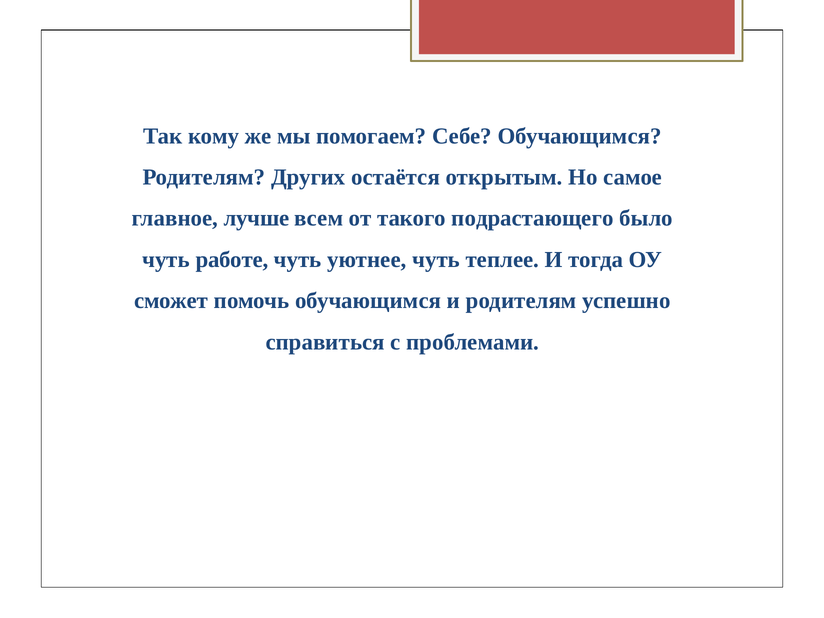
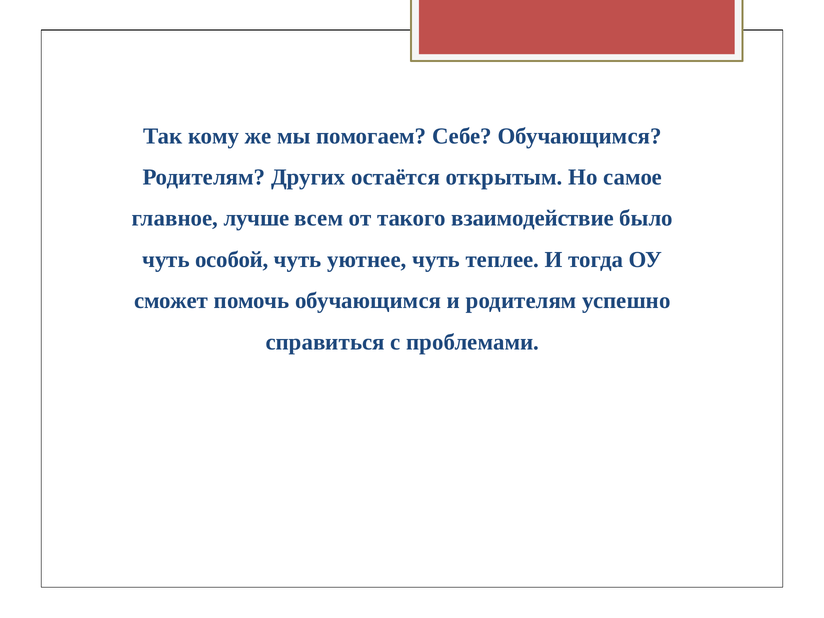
подрастающего: подрастающего -> взаимодействие (533, 218)
работе: работе -> особой (232, 260)
